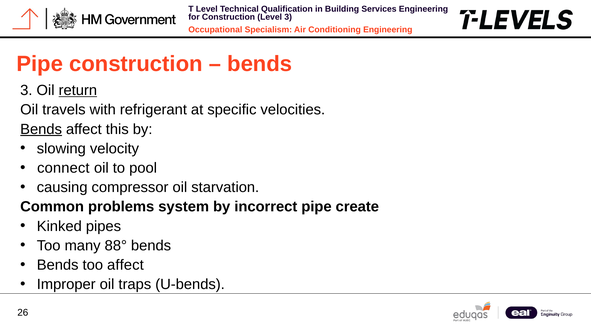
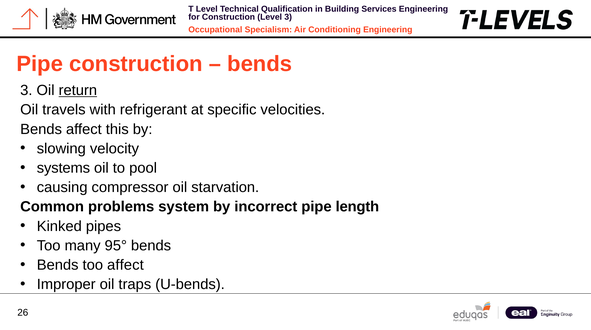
Bends underline: present -> none (41, 129)
connect: connect -> systems (63, 168)
create: create -> length (357, 207)
88°: 88° -> 95° (116, 246)
